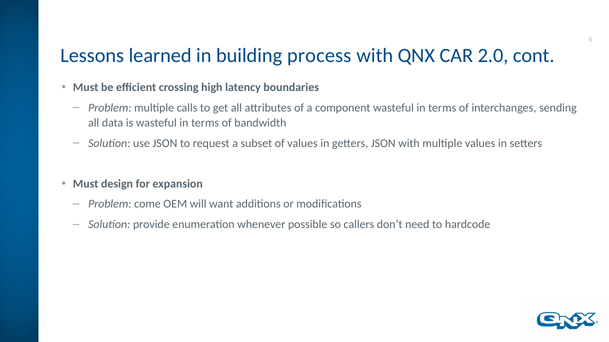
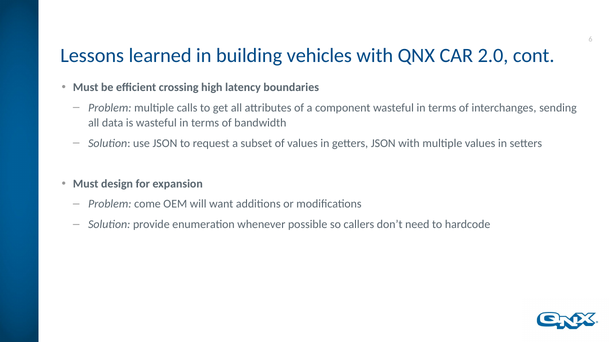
process: process -> vehicles (319, 56)
